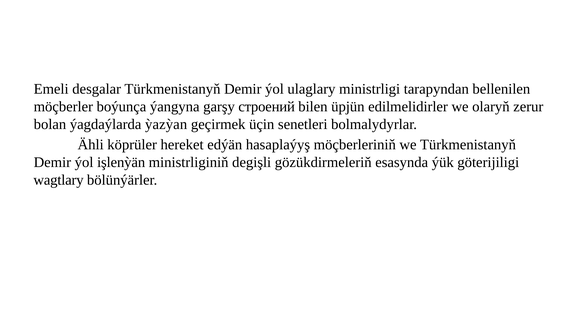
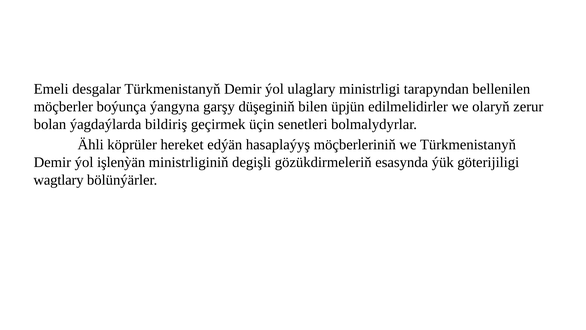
строений: строений -> düşeginiň (267, 107)
ỳazỳan: ỳazỳan -> bildiriş (166, 124)
